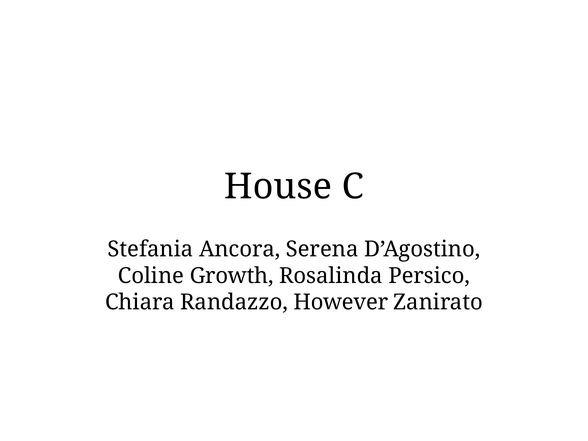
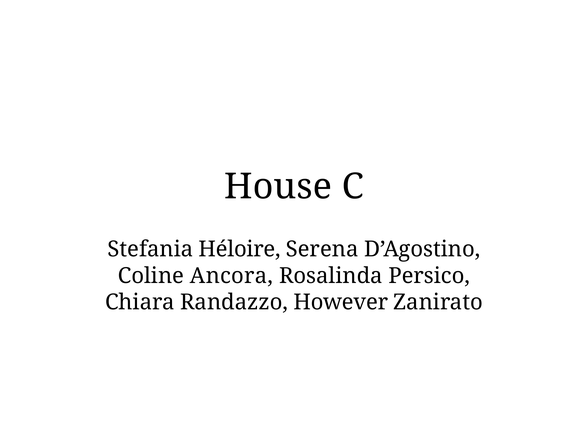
Ancora: Ancora -> Héloire (240, 249)
Growth: Growth -> Ancora (231, 276)
